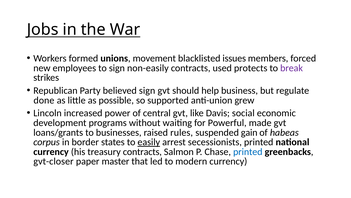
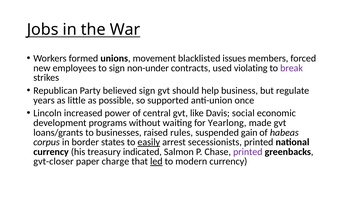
non-easily: non-easily -> non-under (148, 68)
protects: protects -> violating (251, 68)
done: done -> years (44, 100)
grew: grew -> once (244, 100)
Powerful: Powerful -> Yearlong (227, 123)
treasury contracts: contracts -> indicated (142, 151)
printed colour: blue -> purple (248, 151)
master: master -> charge (115, 161)
led underline: none -> present (156, 161)
